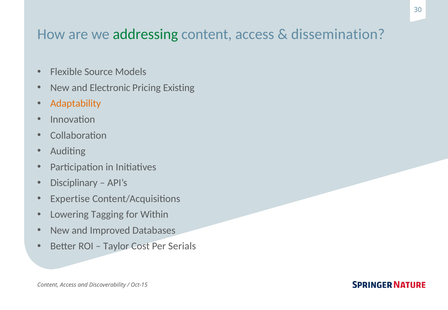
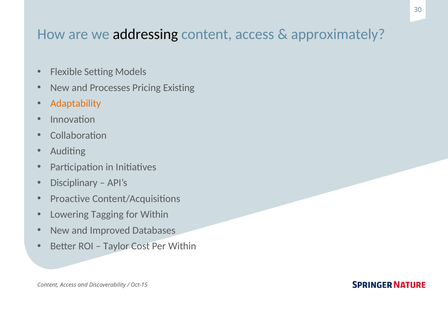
addressing colour: green -> black (145, 34)
dissemination: dissemination -> approximately (338, 34)
Source: Source -> Setting (99, 72)
Electronic: Electronic -> Processes (110, 88)
Expertise: Expertise -> Proactive (70, 199)
Per Serials: Serials -> Within (182, 246)
